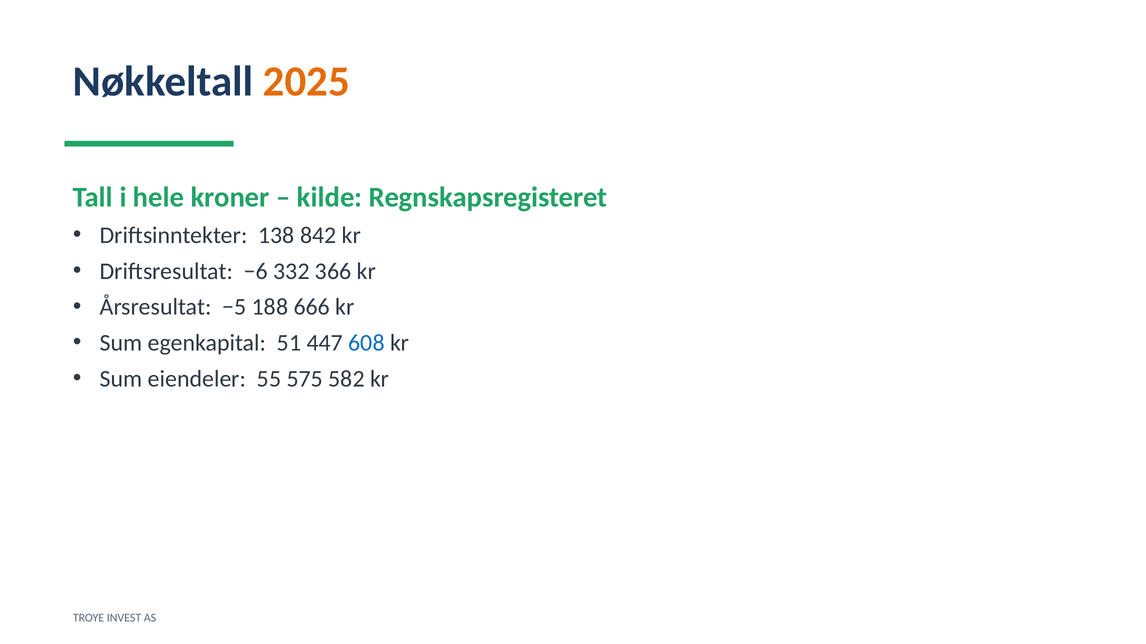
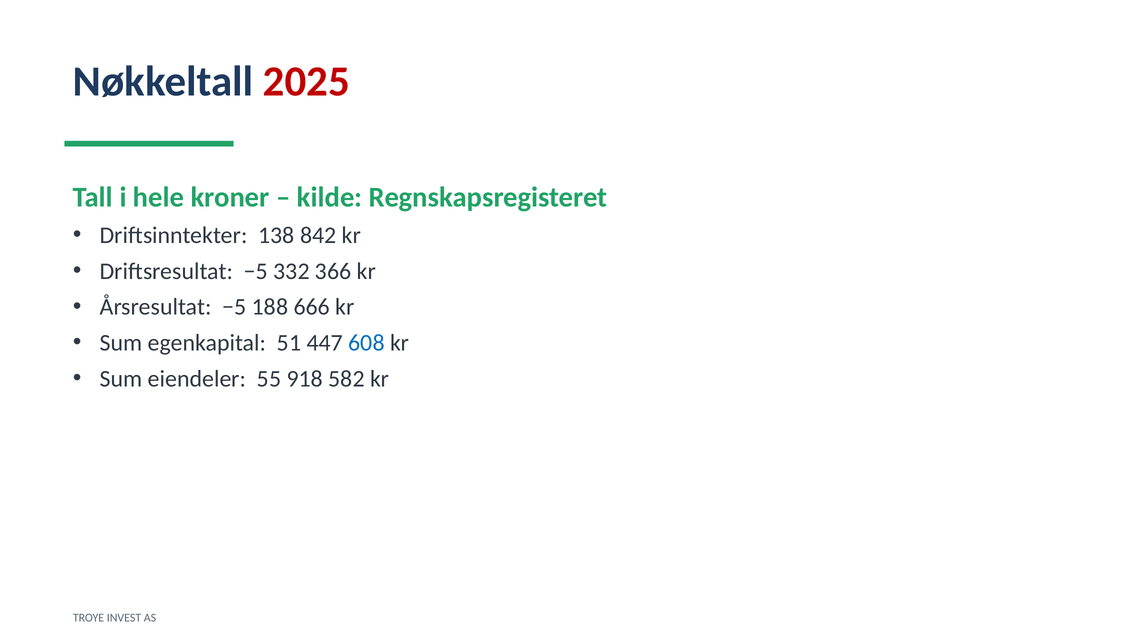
2025 colour: orange -> red (306, 82)
Driftsresultat −6: −6 -> −5 (256, 271)
575: 575 -> 918 (305, 379)
